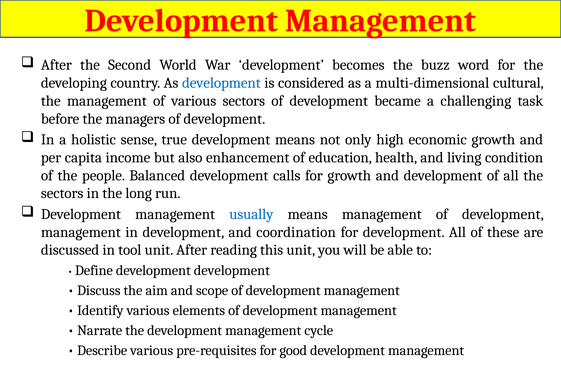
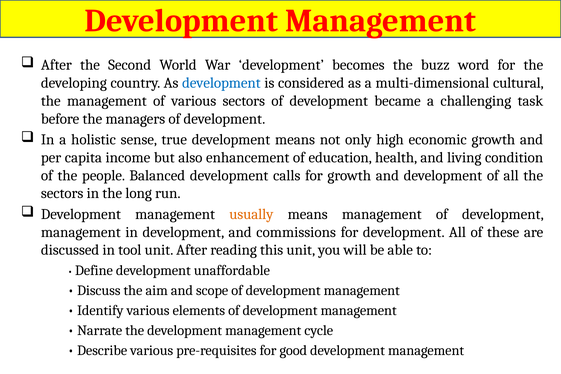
usually colour: blue -> orange (251, 214)
coordination: coordination -> commissions (296, 232)
development development: development -> unaffordable (232, 270)
